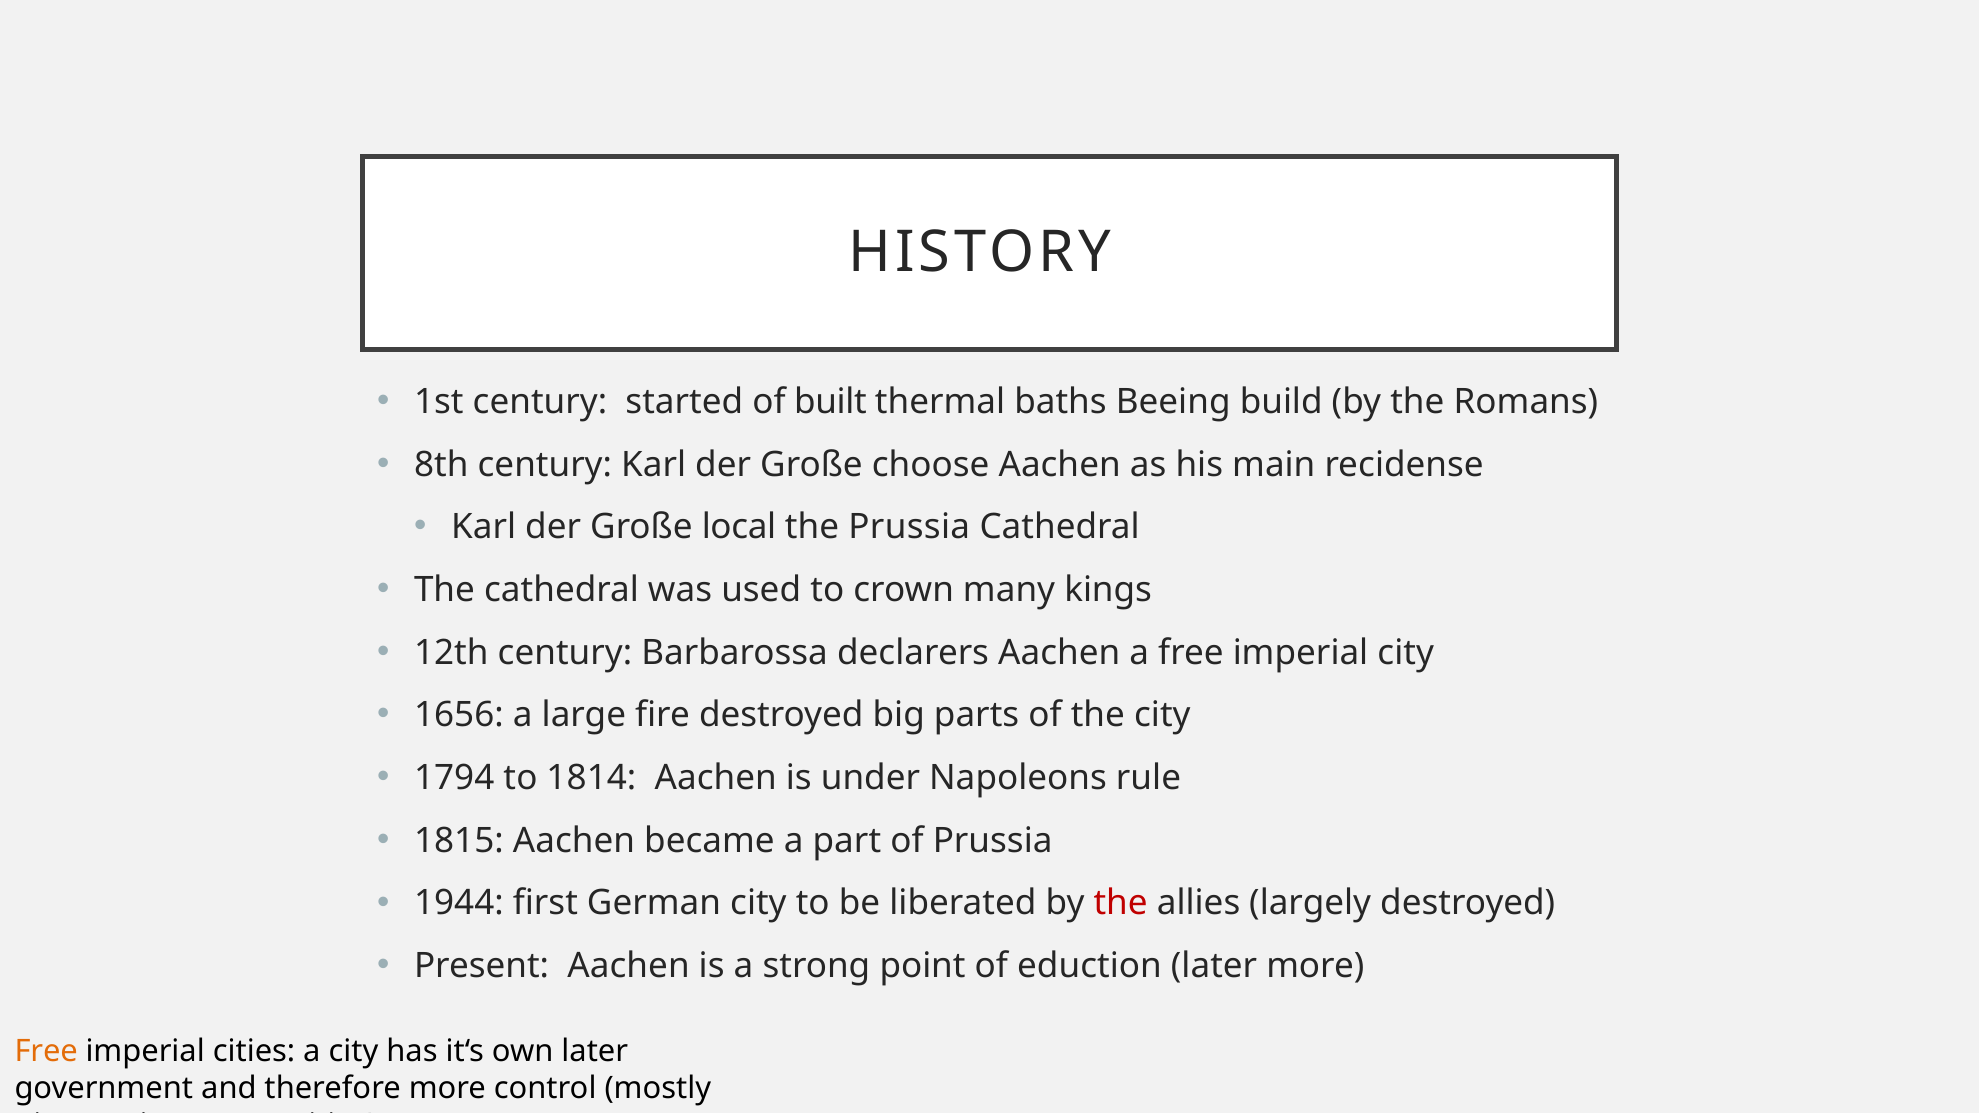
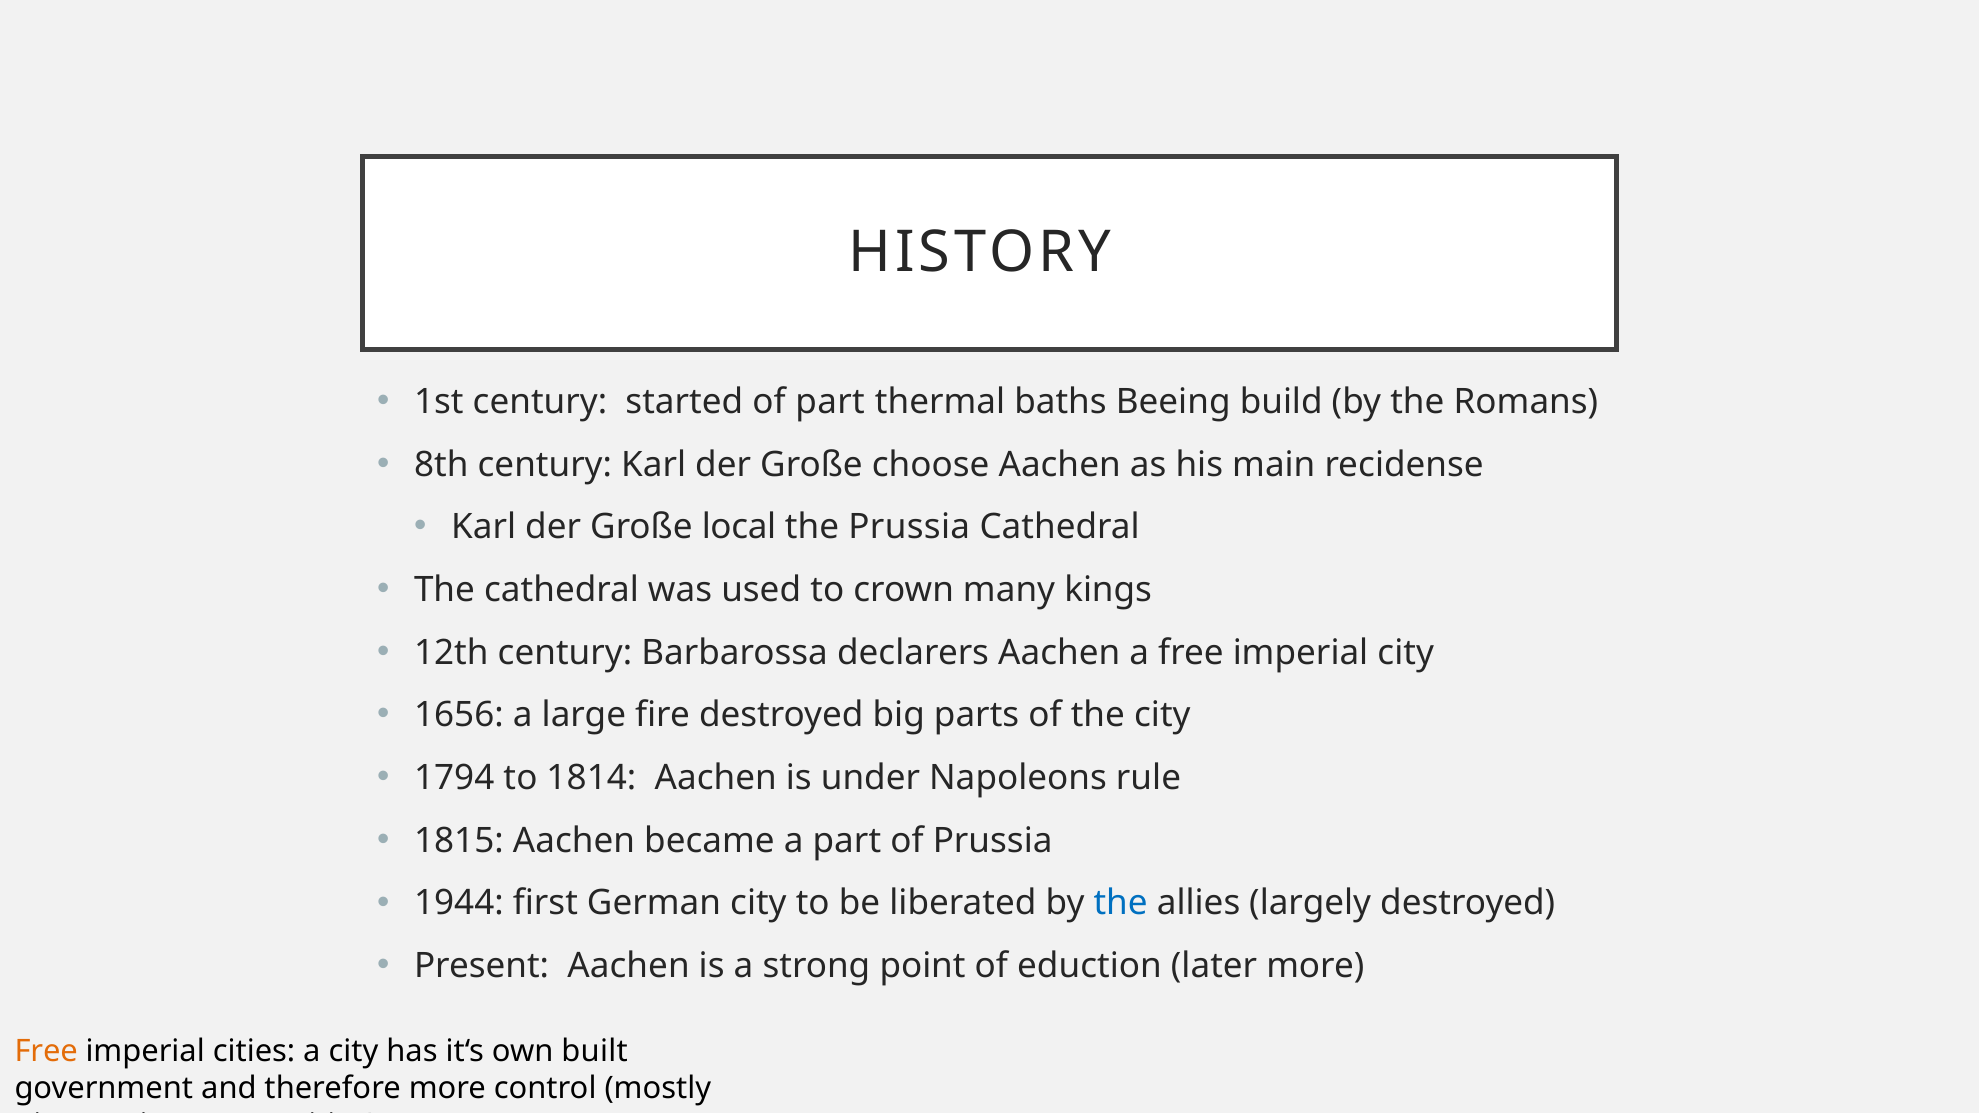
of built: built -> part (830, 402)
the colour: red -> blue (1121, 903)
own later: later -> built (595, 1051)
